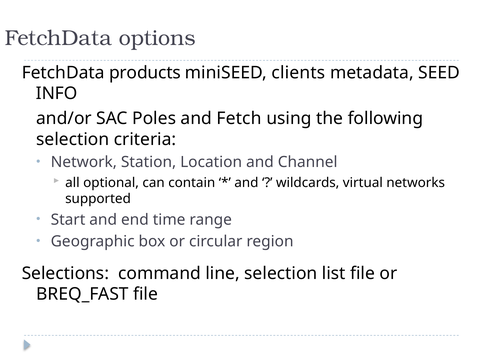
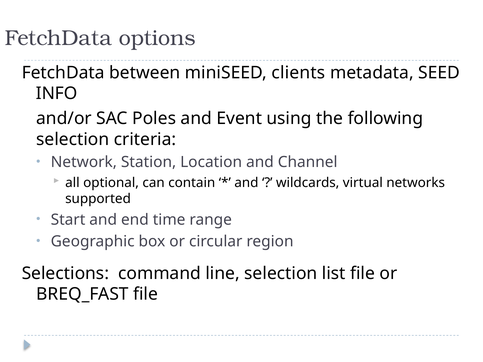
products: products -> between (145, 73)
Fetch: Fetch -> Event (239, 119)
